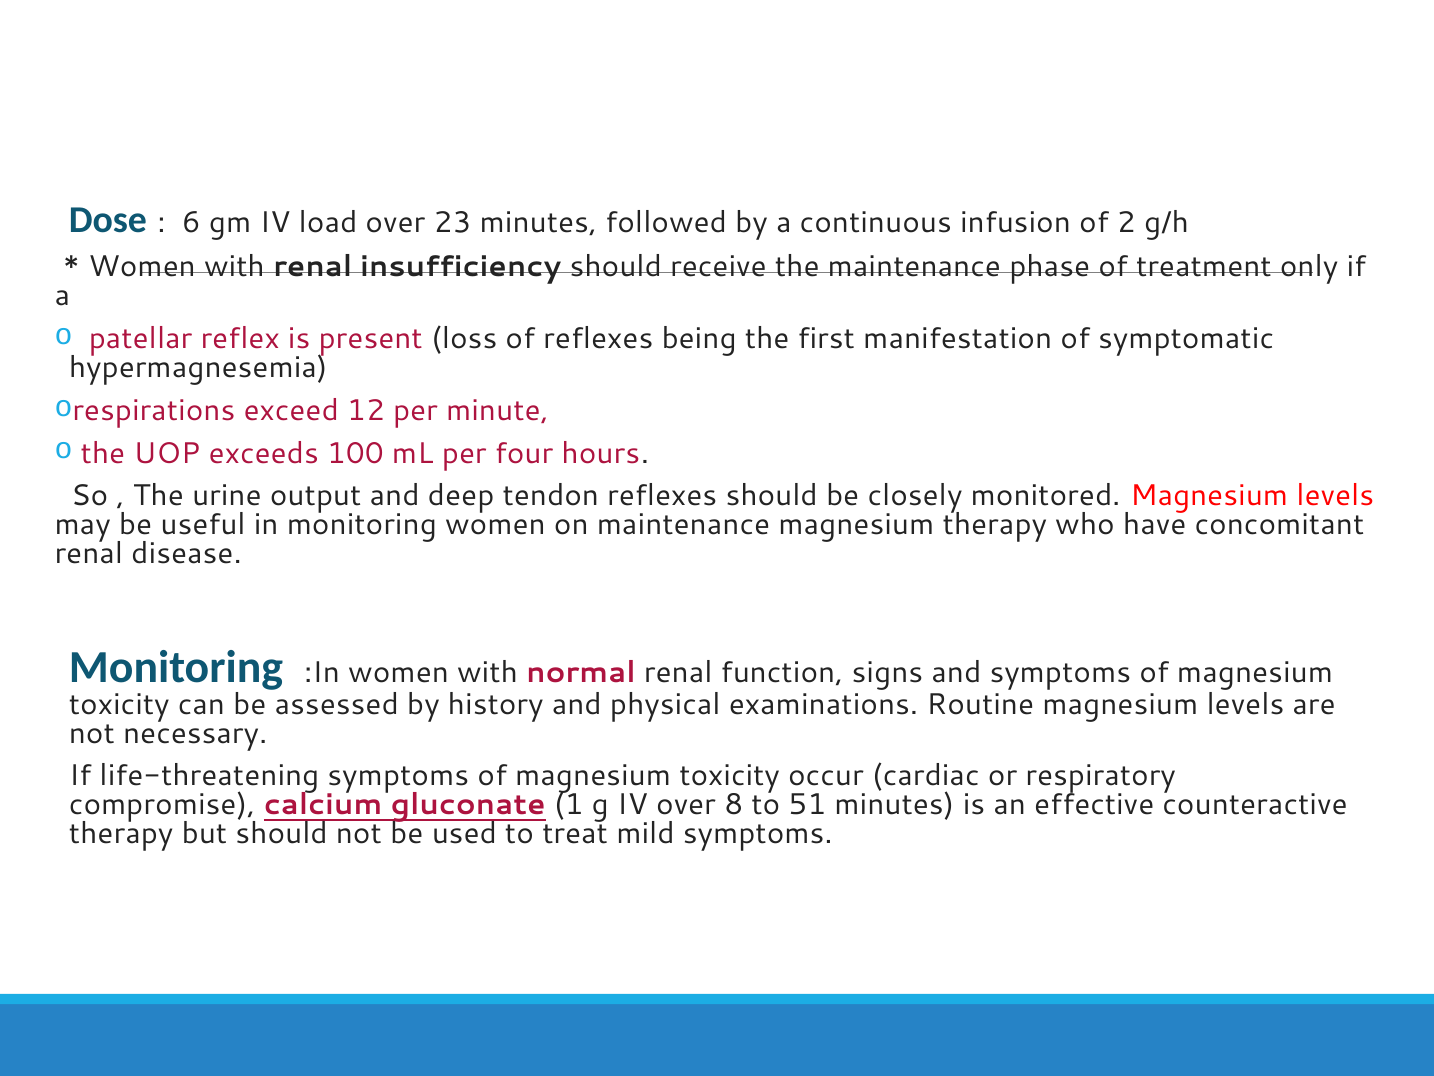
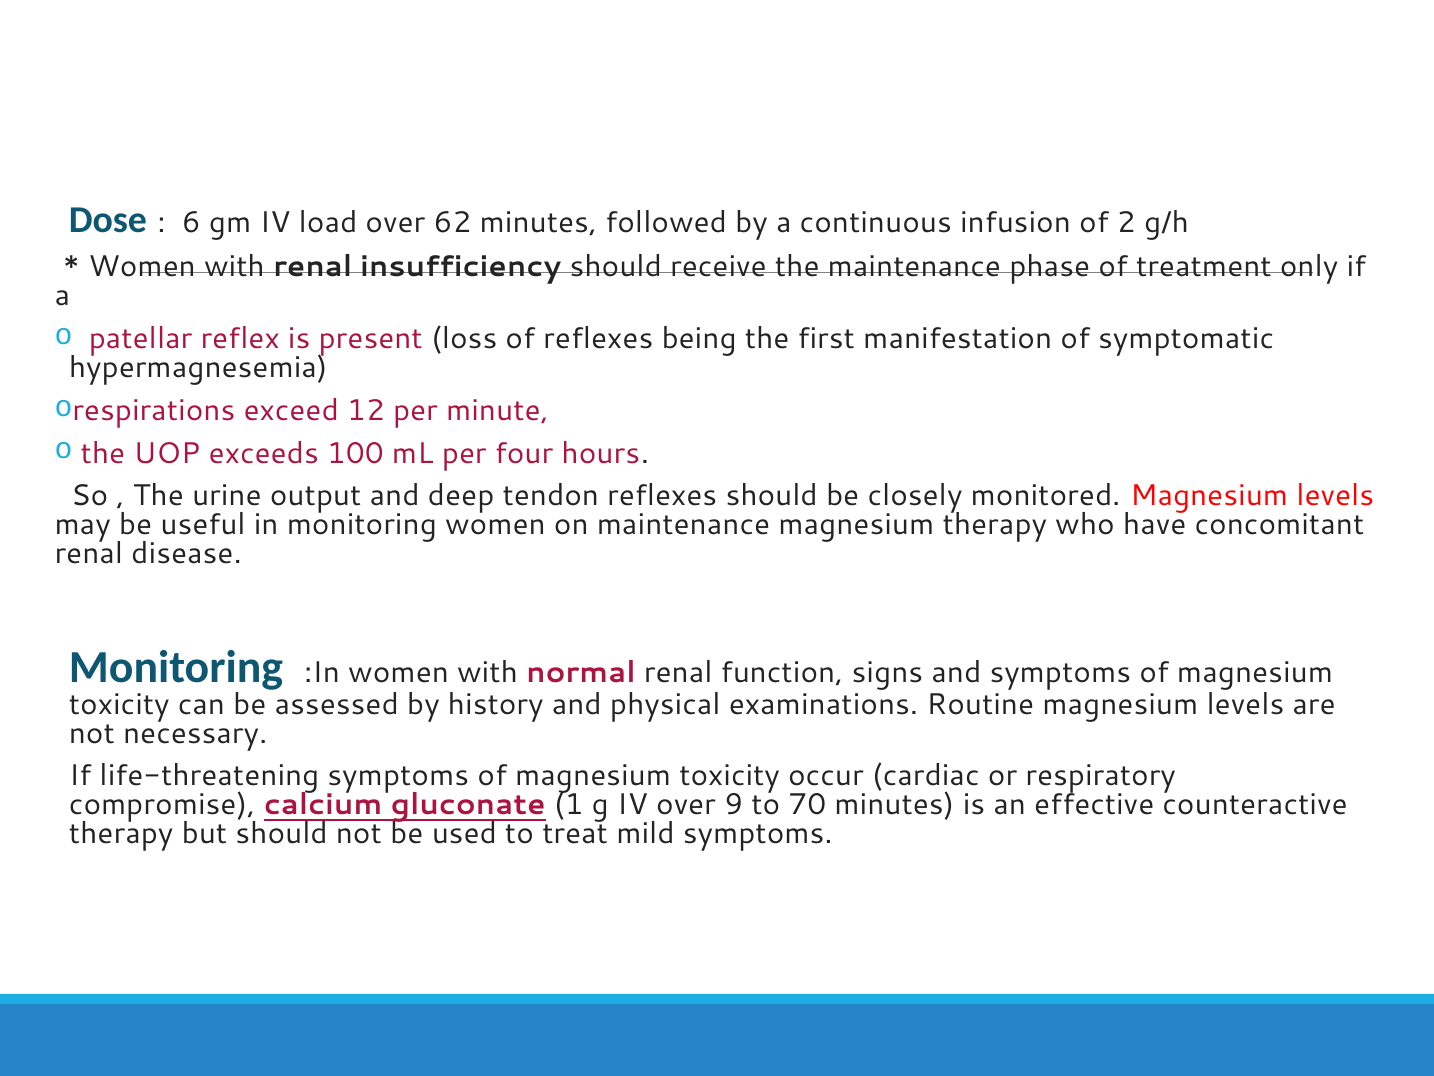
23: 23 -> 62 (452, 223)
8: 8 -> 9 (734, 805)
51: 51 -> 70 (807, 805)
